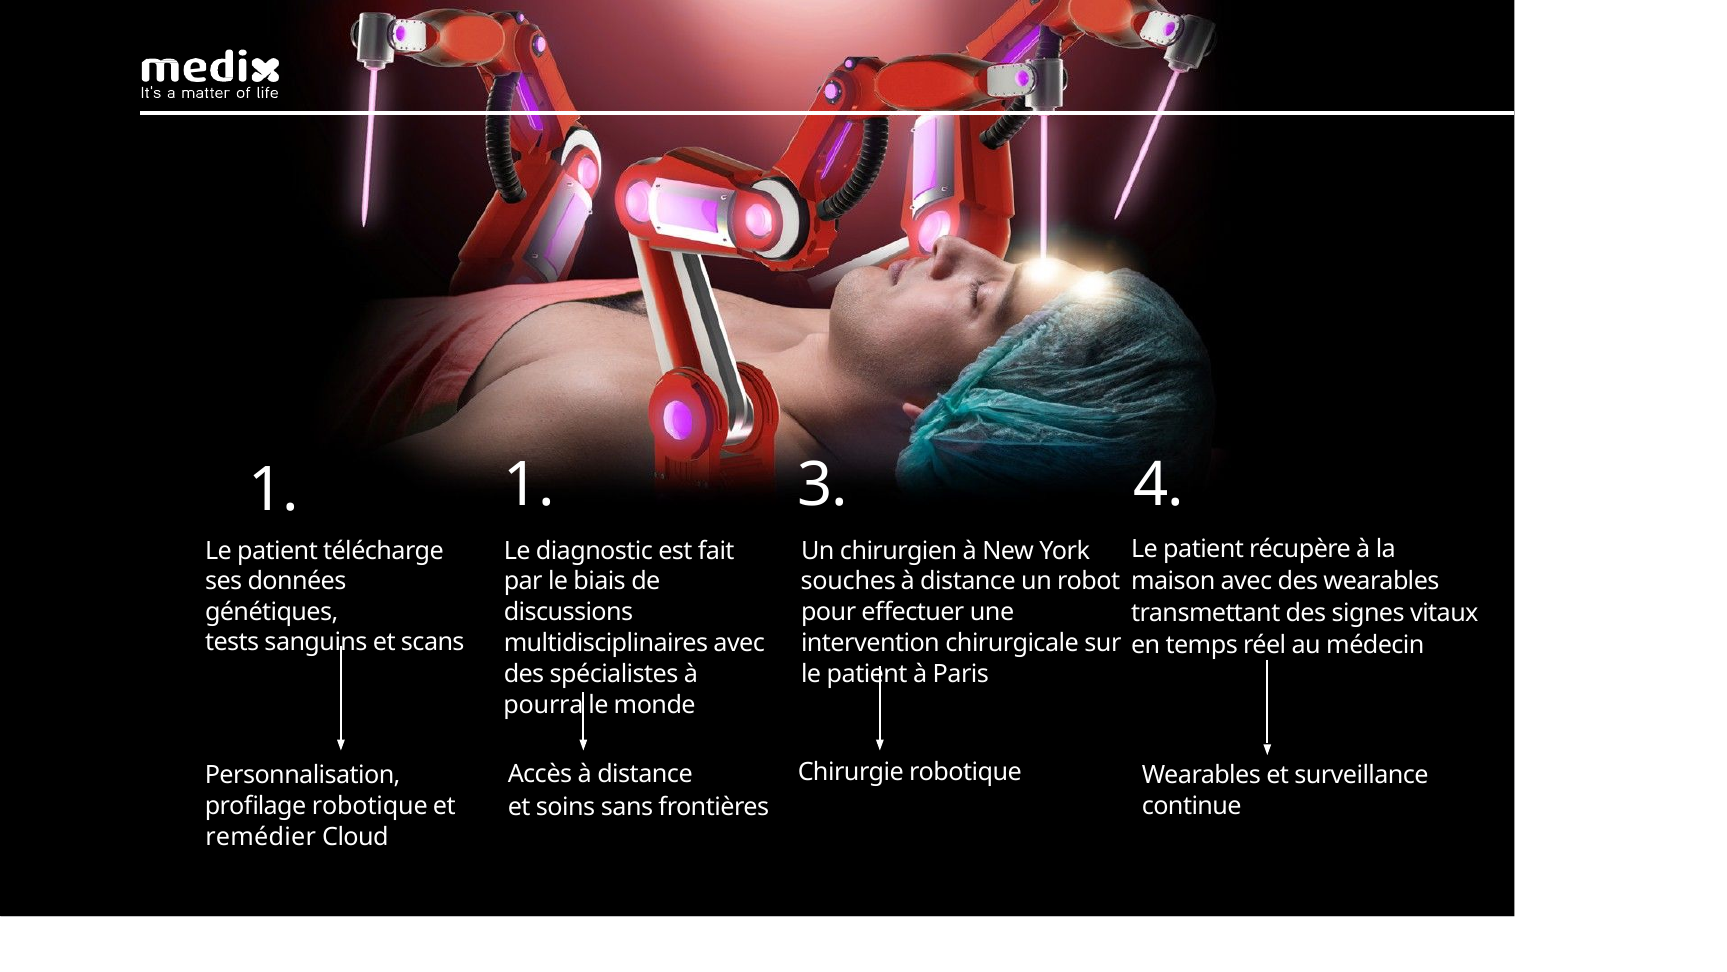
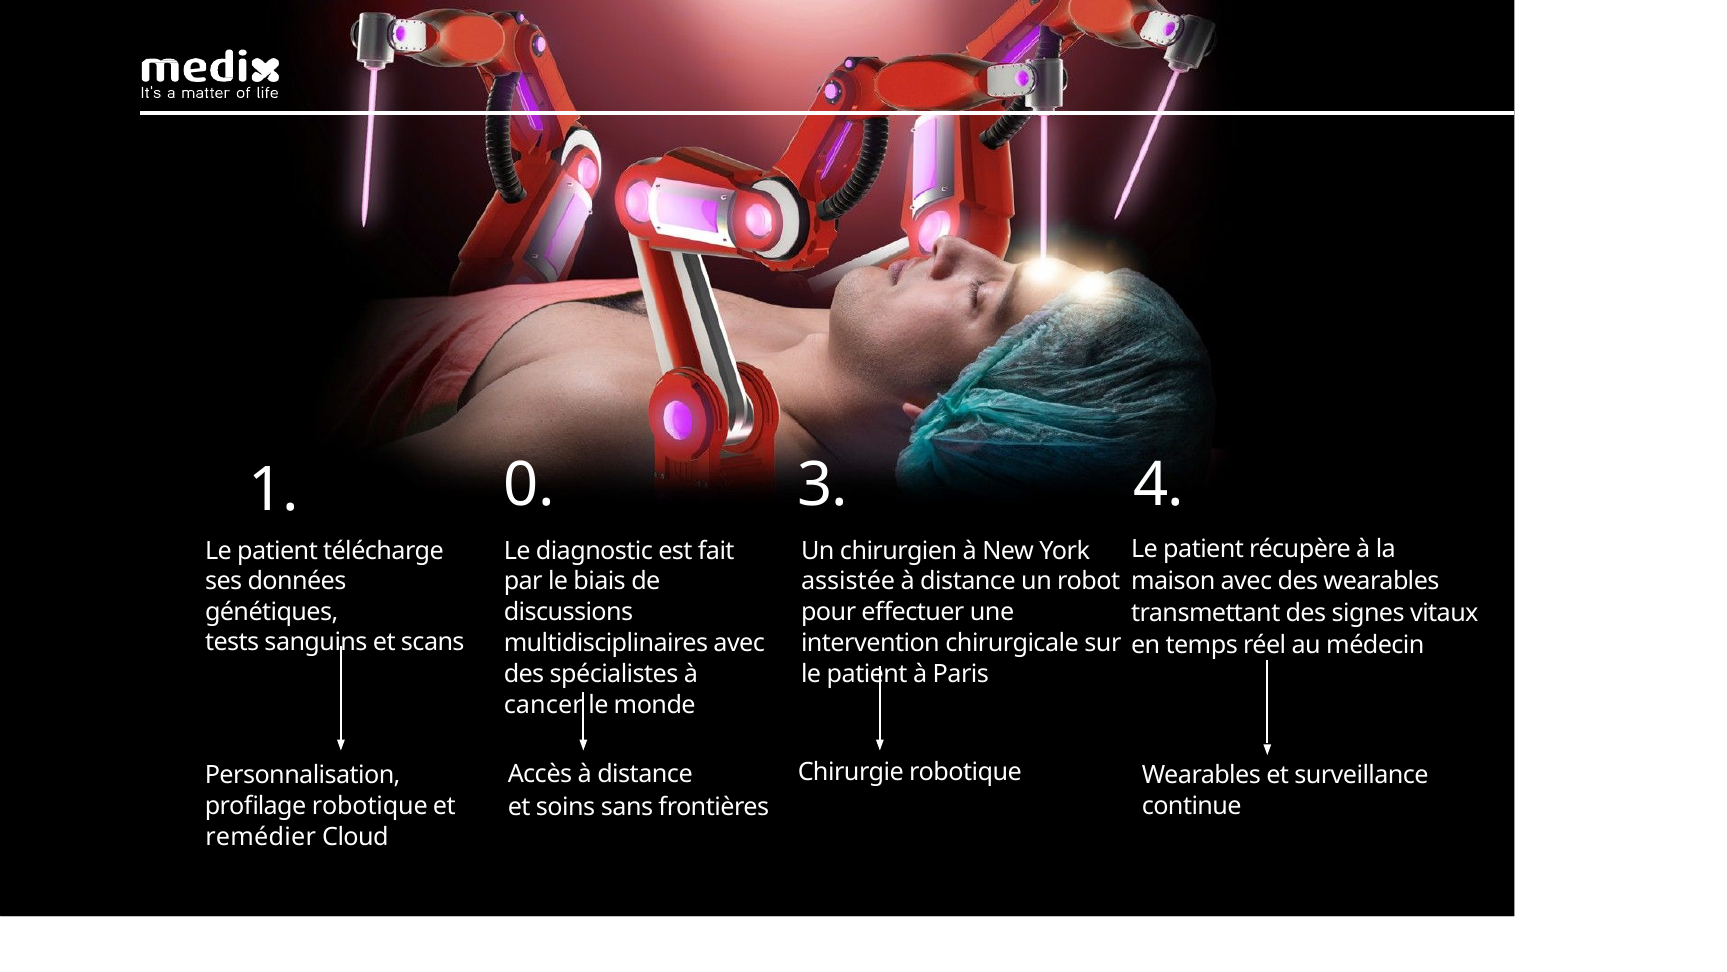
1 1: 1 -> 0 (529, 485)
souches: souches -> assistée (848, 581)
pourra: pourra -> cancer (543, 704)
